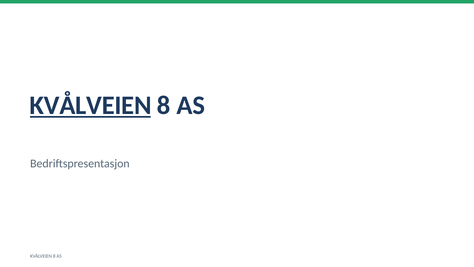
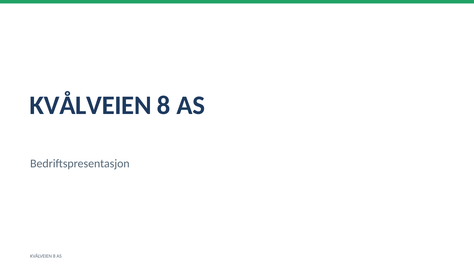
KVÅLVEIEN underline: present -> none (91, 105)
